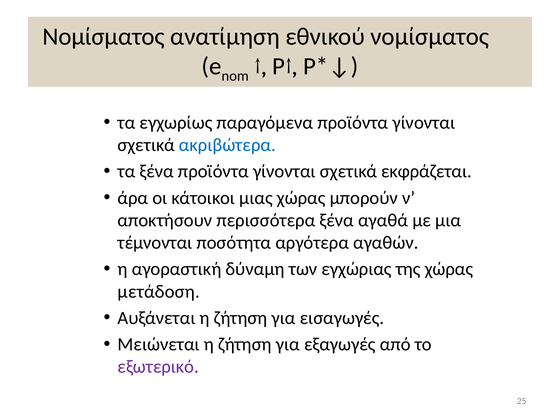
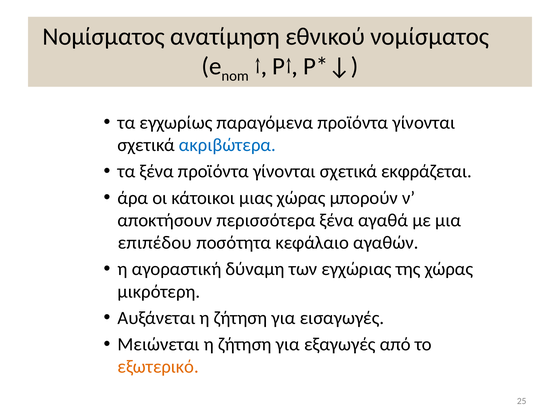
τέμνονται: τέμνονται -> επιπέδου (155, 243)
αργότερα: αργότερα -> κεφάλαιο (312, 243)
μετάδοση: μετάδοση -> μικρότερη (159, 292)
εξωτερικό colour: purple -> orange (158, 367)
